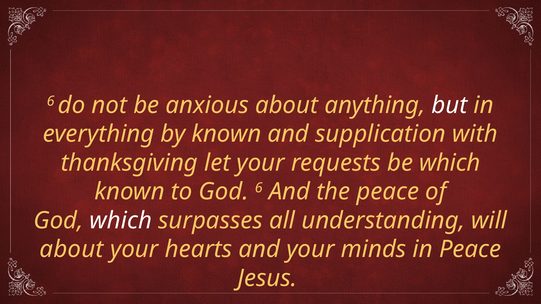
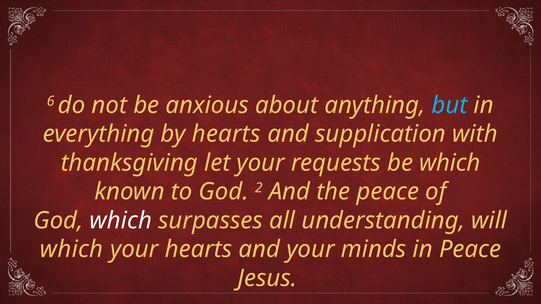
but colour: white -> light blue (449, 105)
by known: known -> hearts (226, 134)
God 6: 6 -> 2 (259, 188)
about: about -> which (72, 250)
